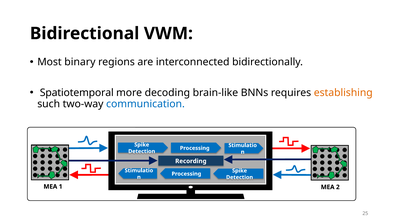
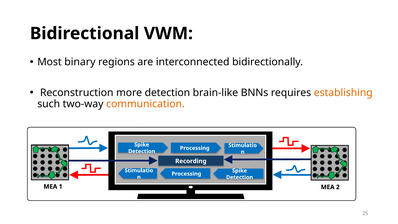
Spatiotemporal: Spatiotemporal -> Reconstruction (77, 93)
more decoding: decoding -> detection (167, 93)
communication colour: blue -> orange (145, 104)
